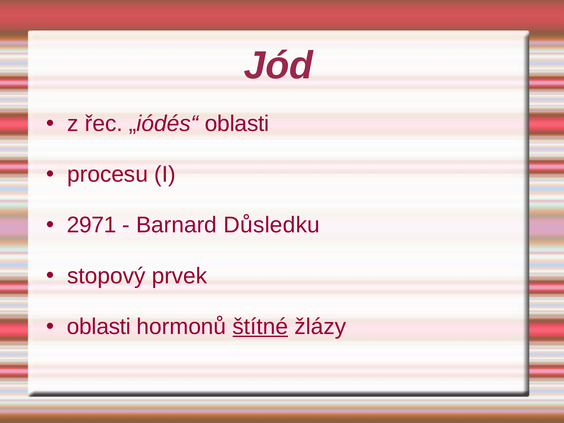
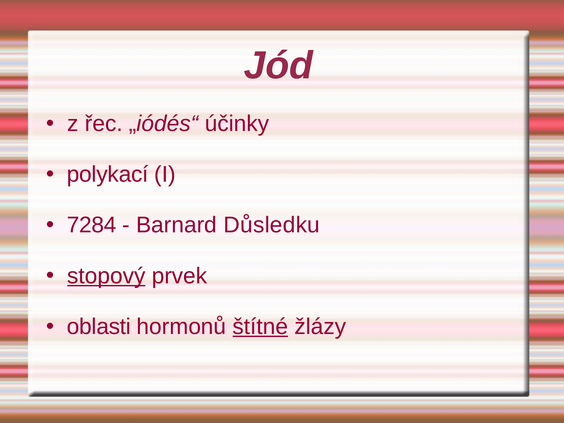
„iódés“ oblasti: oblasti -> účinky (237, 124)
procesu: procesu -> polykací (108, 174)
2971: 2971 -> 7284 (92, 225)
stopový underline: none -> present (106, 276)
